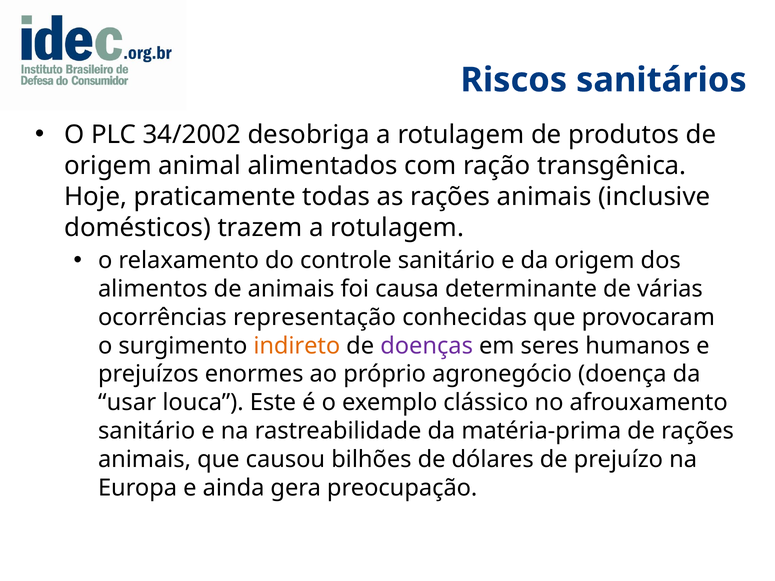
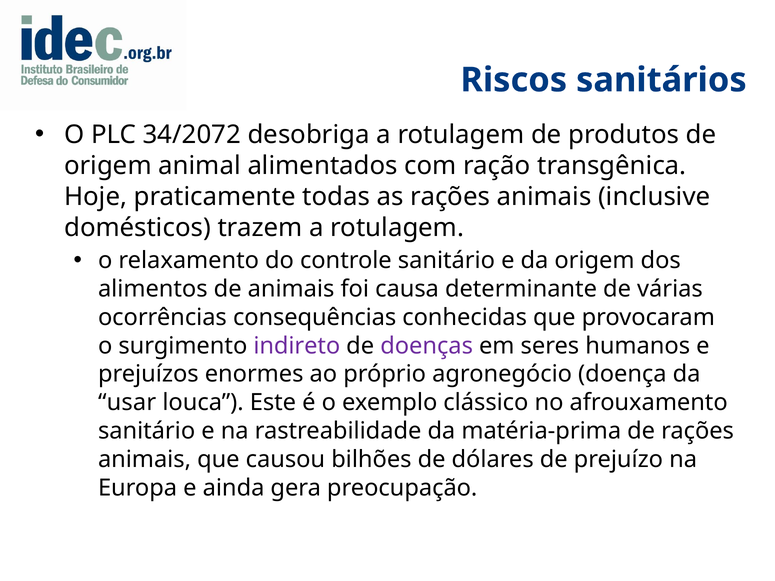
34/2002: 34/2002 -> 34/2072 (192, 135)
representação: representação -> consequências (315, 318)
indireto colour: orange -> purple (297, 346)
